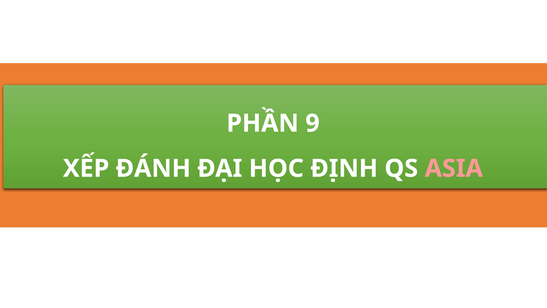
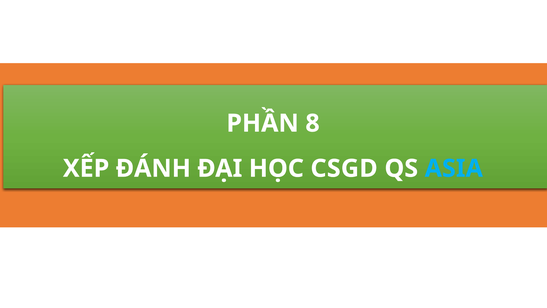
9: 9 -> 8 (313, 123)
ĐỊNH: ĐỊNH -> CSGD (344, 168)
ASIA colour: pink -> light blue (454, 168)
